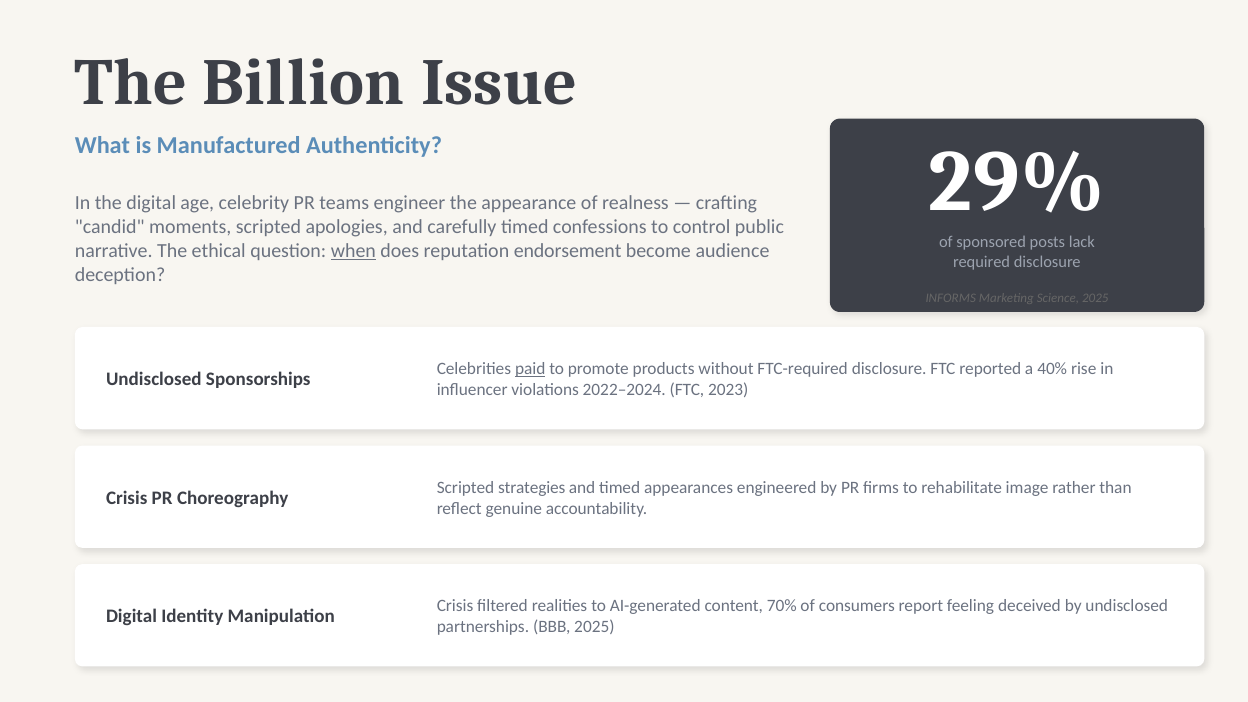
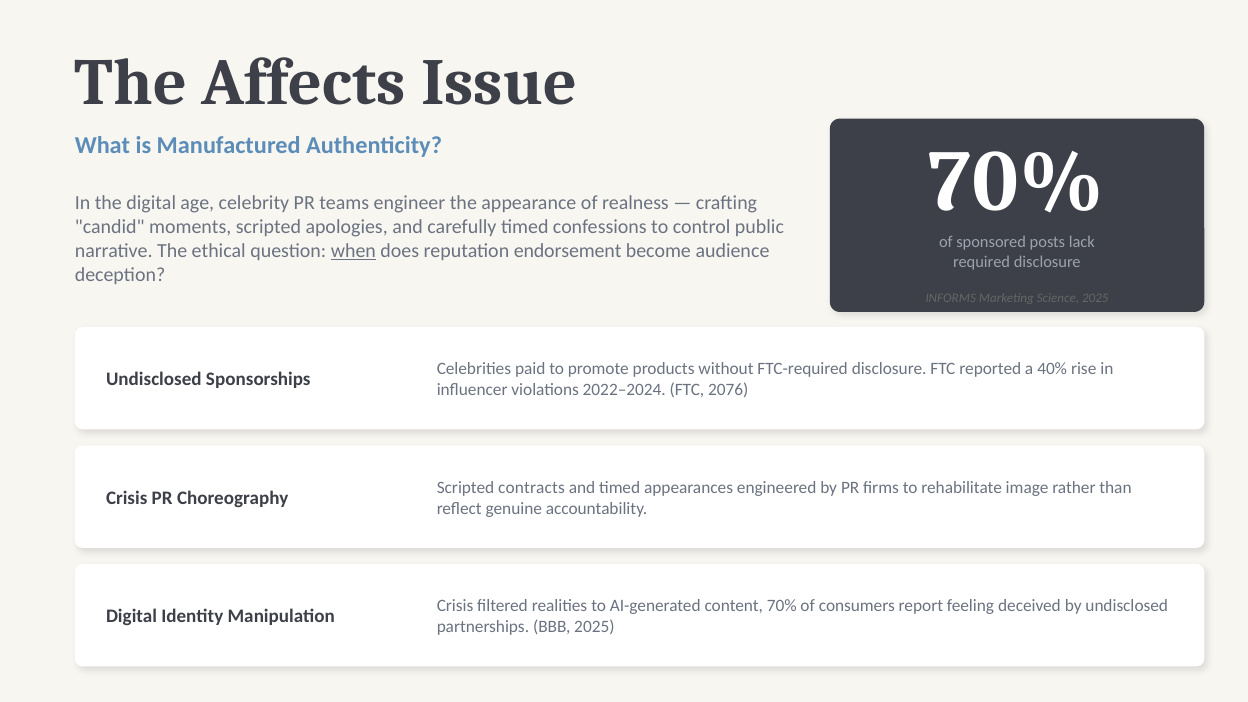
Billion: Billion -> Affects (304, 83)
29%: 29% -> 70% (1017, 182)
paid underline: present -> none (530, 369)
2023: 2023 -> 2076 (728, 390)
strategies: strategies -> contracts (532, 487)
